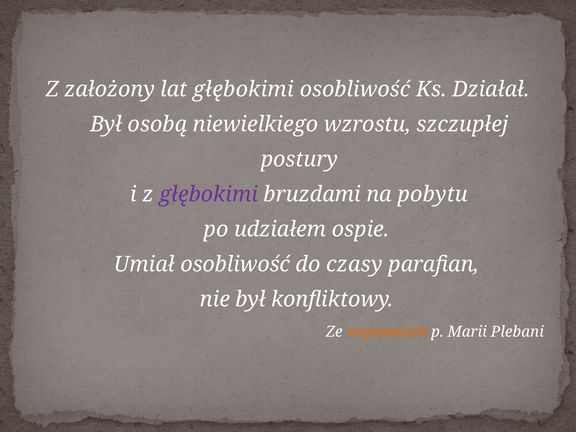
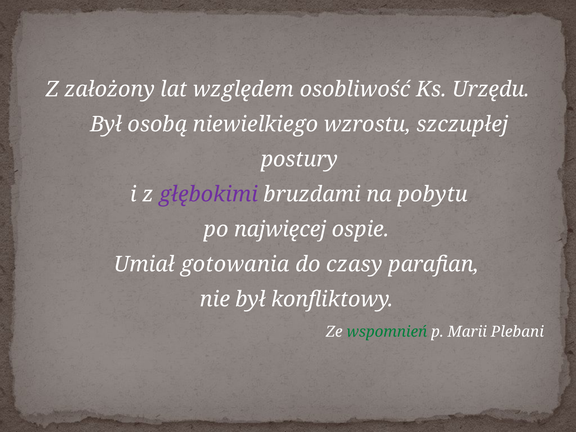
lat głębokimi: głębokimi -> względem (243, 89)
Działał: Działał -> Urzędu (491, 89)
udziałem: udziałem -> najwięcej (280, 229)
Umiał osobliwość: osobliwość -> gotowania (235, 264)
wspomnień colour: orange -> green (387, 332)
